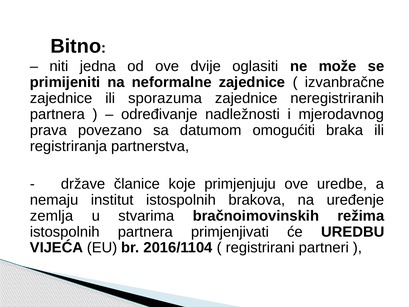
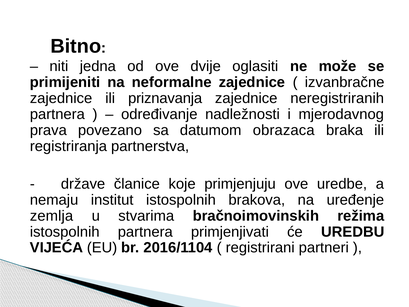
sporazuma: sporazuma -> priznavanja (165, 98)
omogućiti: omogućiti -> obrazaca (284, 130)
